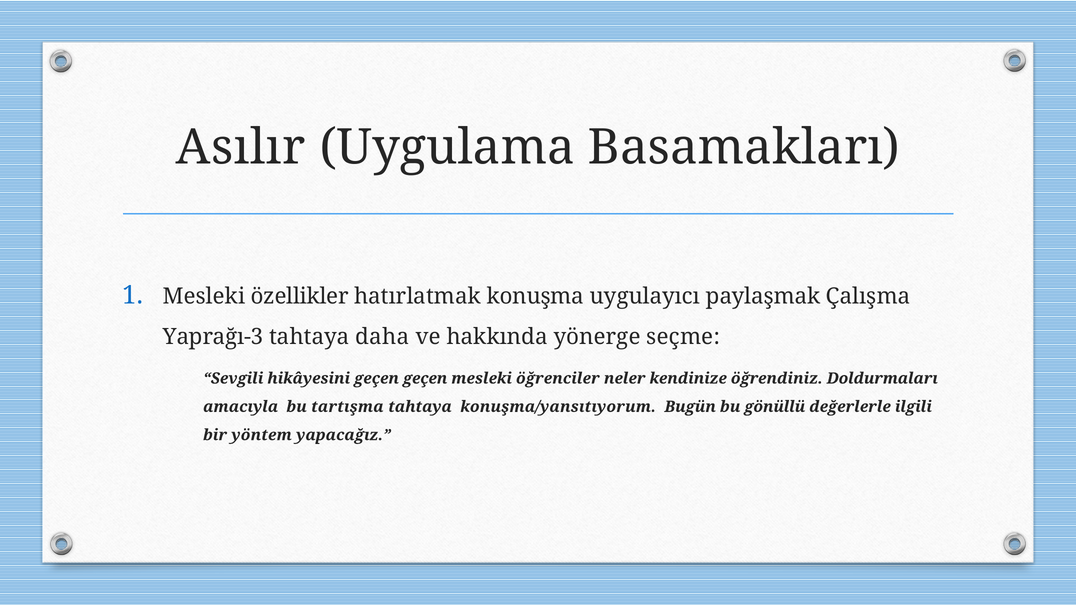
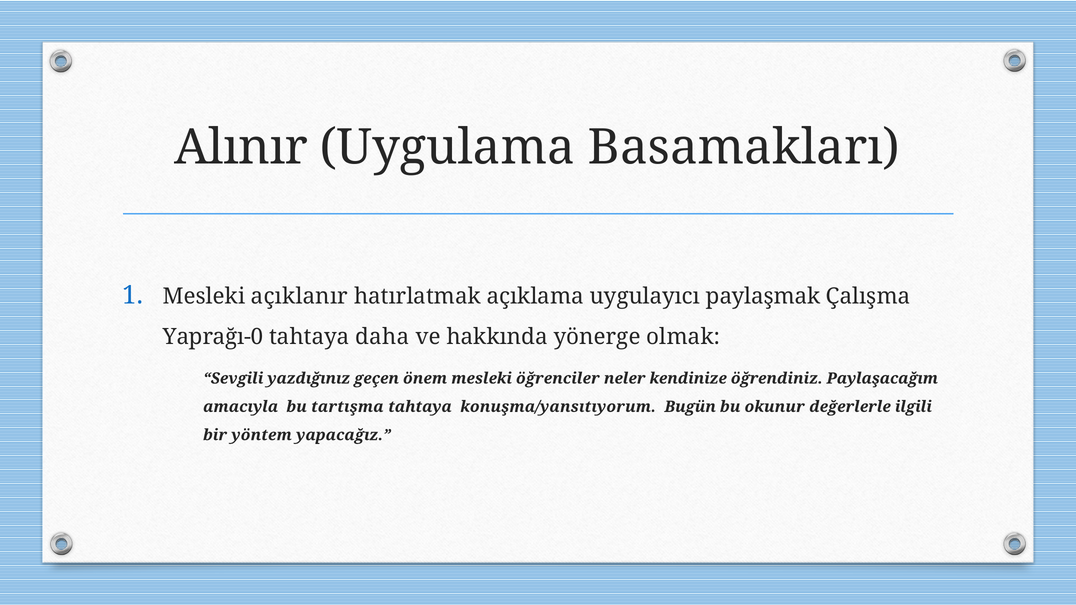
Asılır: Asılır -> Alınır (241, 148)
özellikler: özellikler -> açıklanır (299, 296)
konuşma: konuşma -> açıklama (535, 296)
Yaprağı-3: Yaprağı-3 -> Yaprağı-0 (213, 337)
seçme: seçme -> olmak (683, 337)
hikâyesini: hikâyesini -> yazdığınız (309, 379)
geçen geçen: geçen -> önem (425, 379)
Doldurmaları: Doldurmaları -> Paylaşacağım (882, 379)
gönüllü: gönüllü -> okunur (775, 407)
